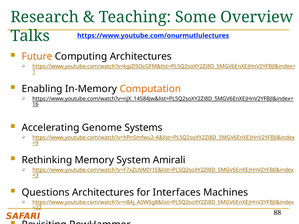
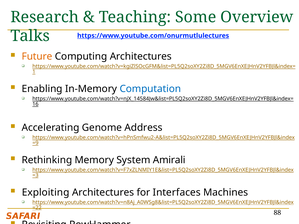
Computation colour: orange -> blue (150, 89)
Systems: Systems -> Address (143, 128)
Questions: Questions -> Exploiting (46, 193)
